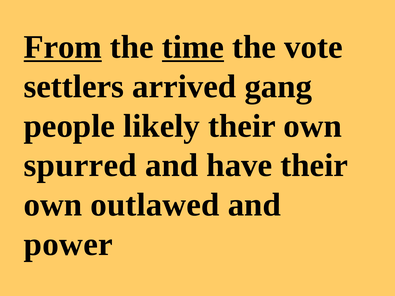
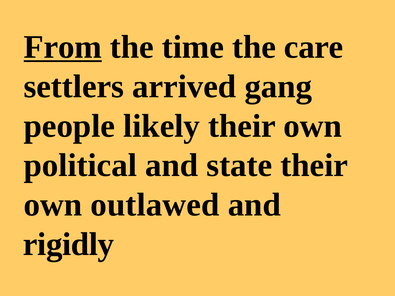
time underline: present -> none (193, 47)
vote: vote -> care (314, 47)
spurred: spurred -> political (80, 166)
have: have -> state (239, 166)
power: power -> rigidly (69, 245)
